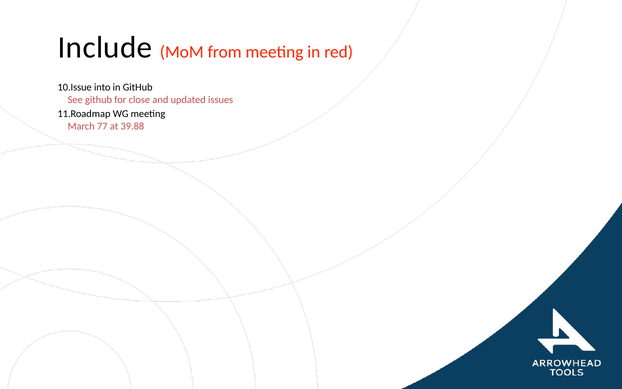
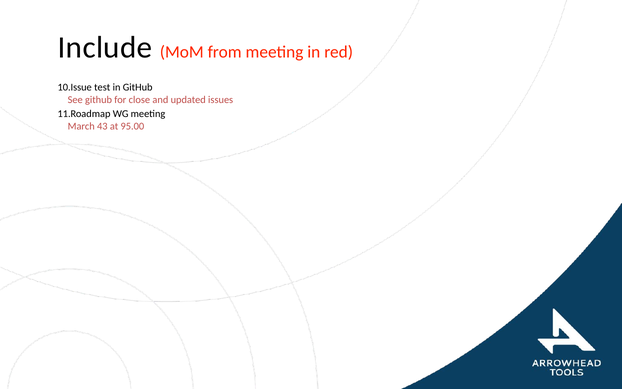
into: into -> test (102, 87)
77: 77 -> 43 (102, 126)
39.88: 39.88 -> 95.00 (132, 126)
